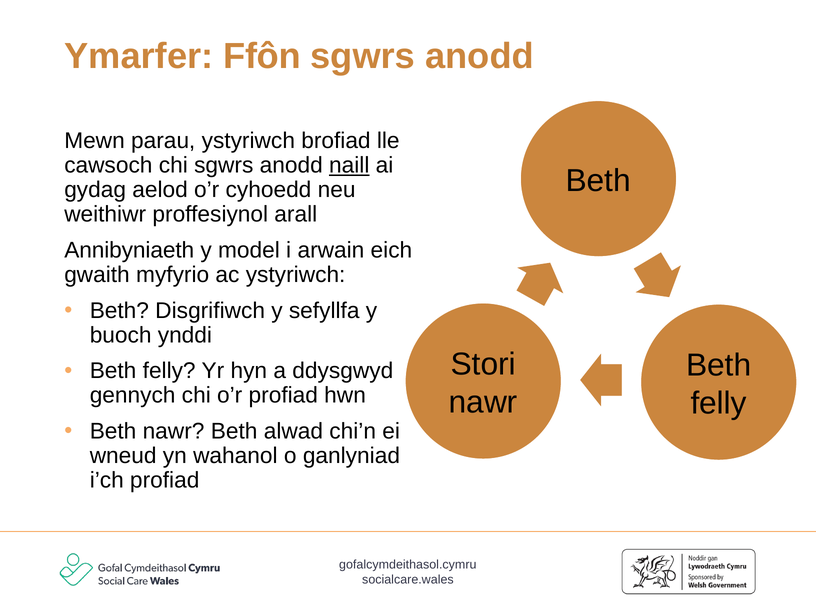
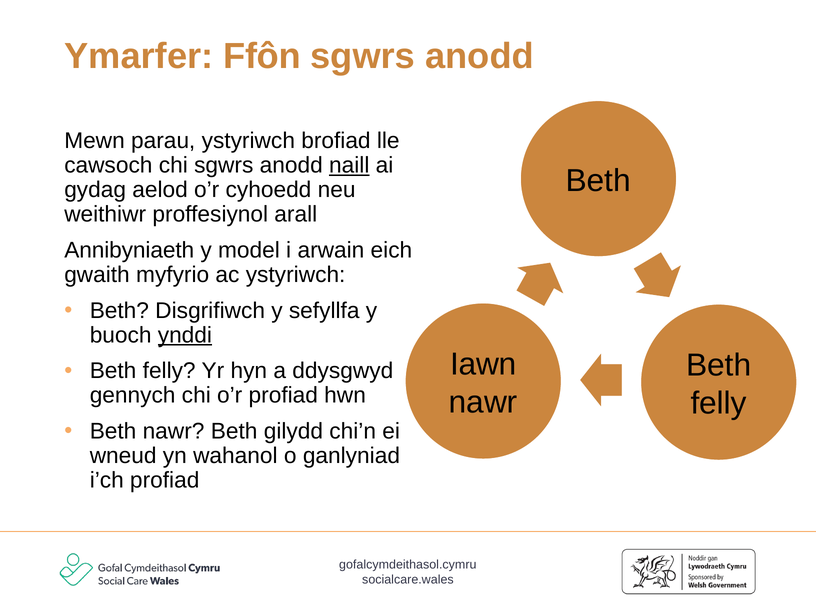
ynddi underline: none -> present (185, 335)
Stori: Stori -> Iawn (483, 364)
alwad: alwad -> gilydd (293, 431)
